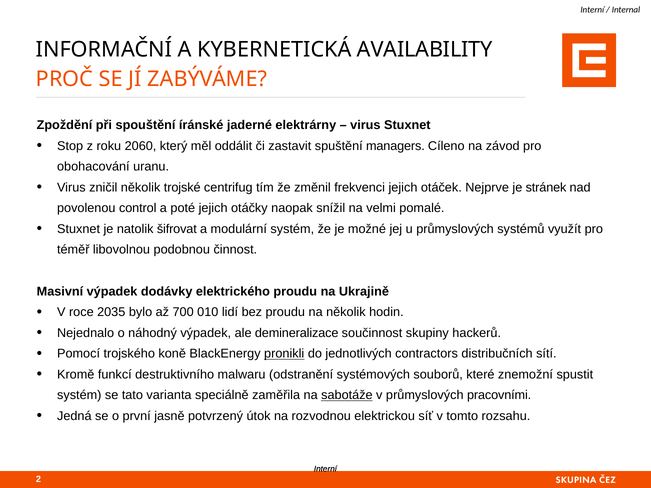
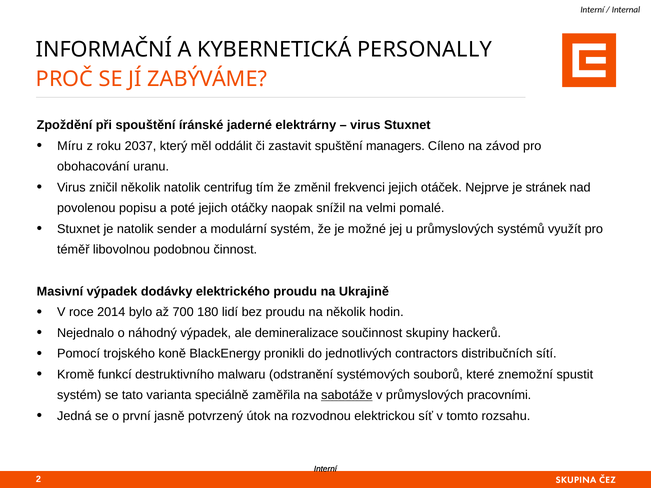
AVAILABILITY: AVAILABILITY -> PERSONALLY (425, 50)
Stop: Stop -> Míru (70, 146)
2060: 2060 -> 2037 (141, 146)
několik trojské: trojské -> natolik (182, 188)
control: control -> popisu (138, 208)
šifrovat: šifrovat -> sender (177, 229)
2035: 2035 -> 2014 (111, 312)
010: 010 -> 180 (208, 312)
pronikli underline: present -> none (284, 354)
